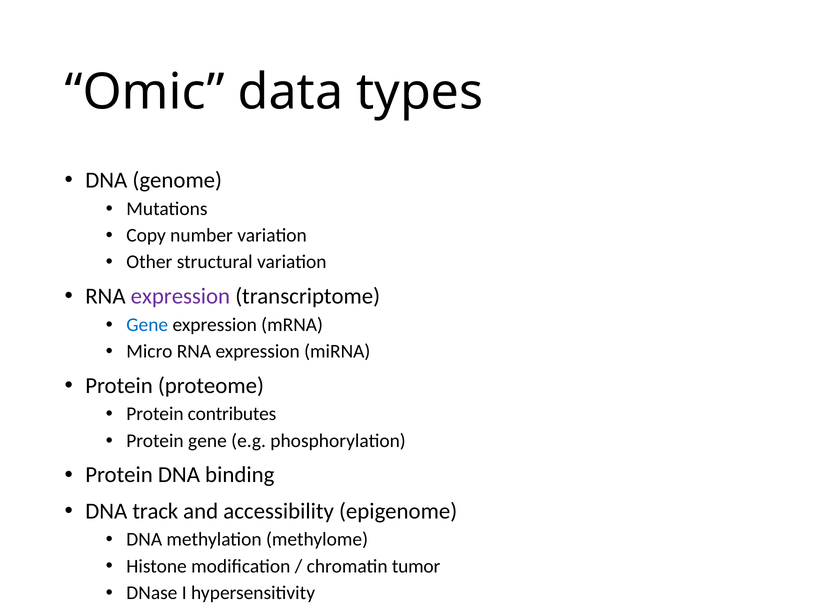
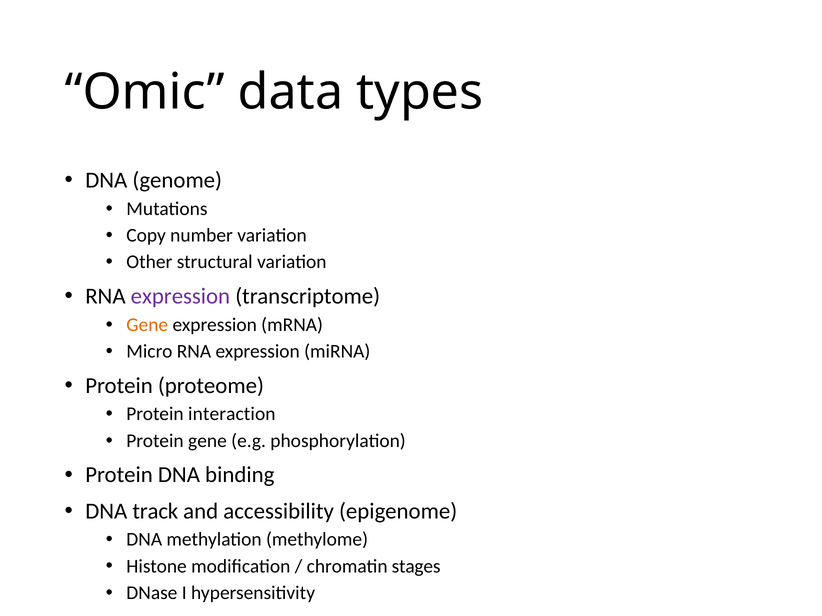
Gene colour: blue -> orange (147, 325)
contributes: contributes -> interaction (232, 414)
tumor: tumor -> stages (416, 567)
